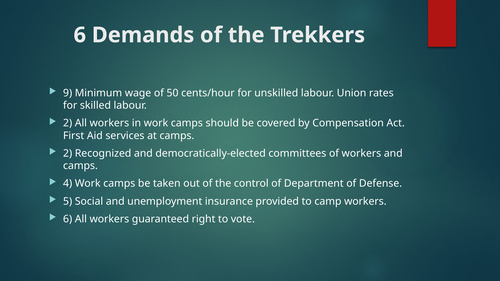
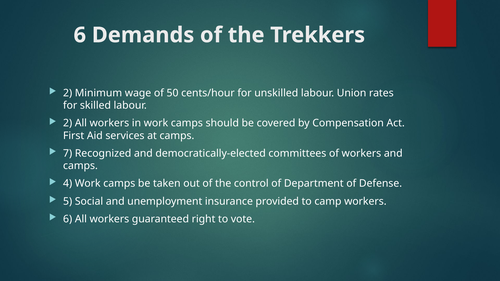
9: 9 -> 2 (68, 93)
2: 2 -> 7 (68, 153)
